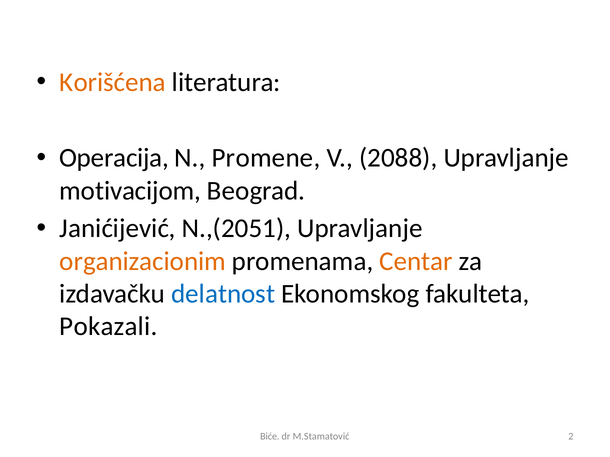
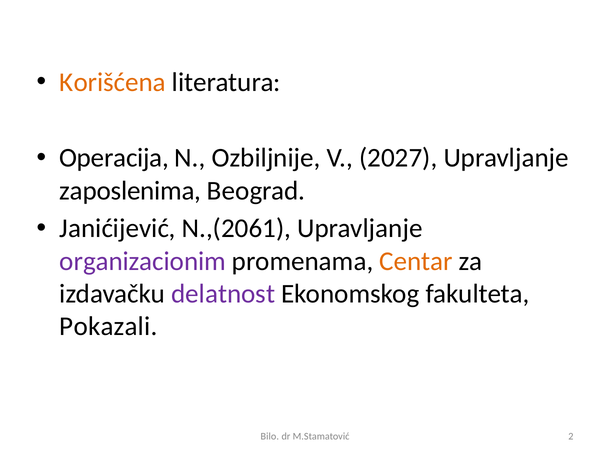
Promene: Promene -> Ozbiljnije (266, 158)
2088: 2088 -> 2027 (398, 158)
motivacijom: motivacijom -> zaposlenima (130, 191)
N.,(2051: N.,(2051 -> N.,(2061 (236, 229)
organizacionim colour: orange -> purple (143, 261)
delatnost colour: blue -> purple (223, 294)
Biće: Biće -> Bilo (270, 437)
